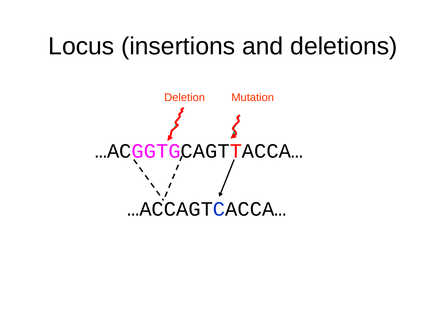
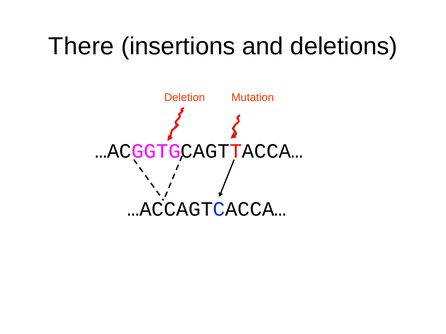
Locus: Locus -> There (81, 46)
